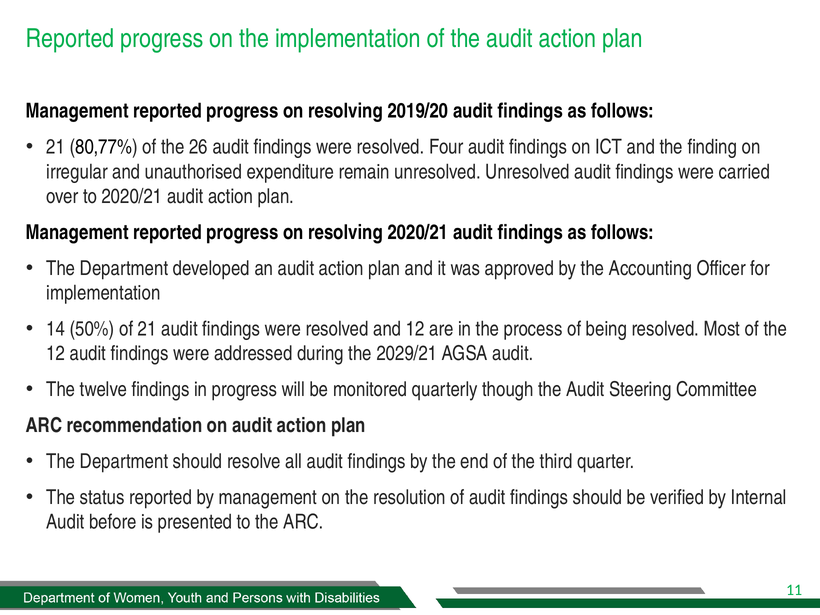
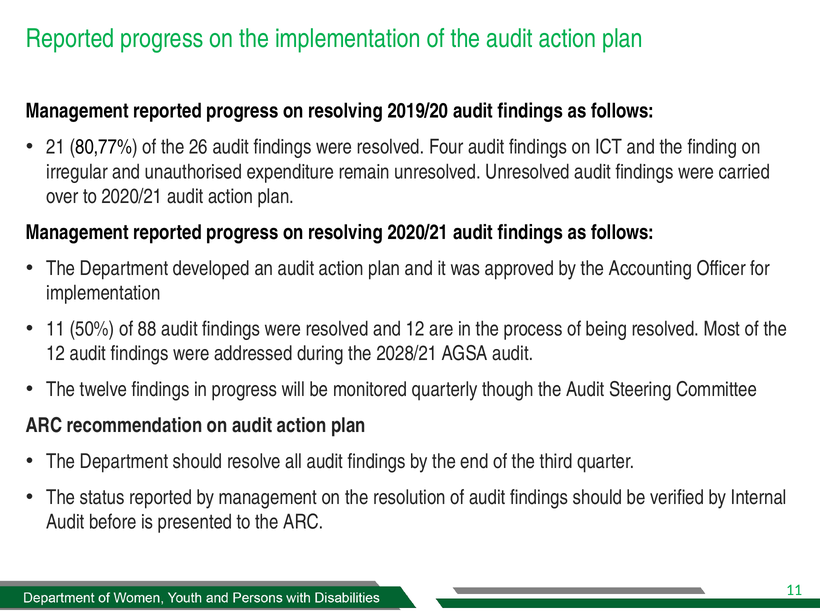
14: 14 -> 11 (56, 329)
of 21: 21 -> 88 (147, 329)
2029/21: 2029/21 -> 2028/21 (407, 354)
